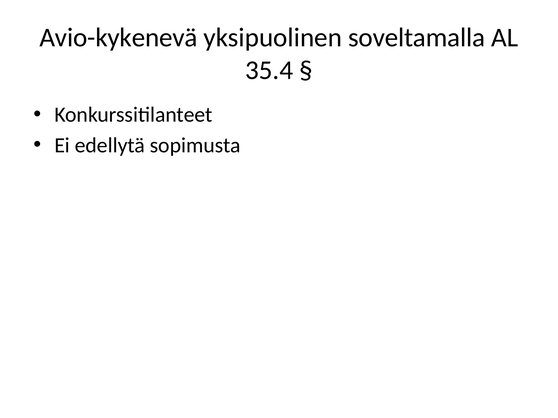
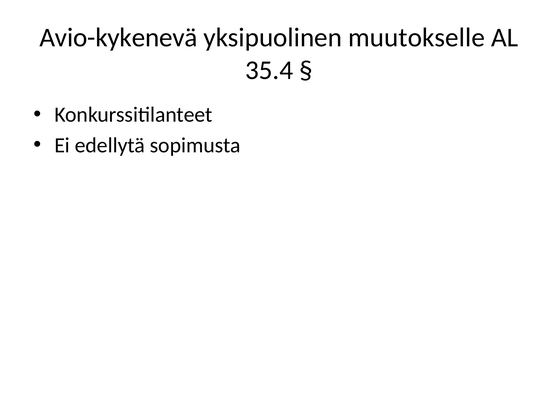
soveltamalla: soveltamalla -> muutokselle (417, 38)
